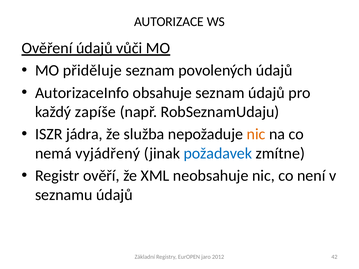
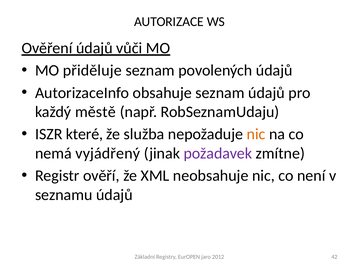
zapíše: zapíše -> městě (95, 112)
jádra: jádra -> které (84, 134)
požadavek colour: blue -> purple (218, 153)
